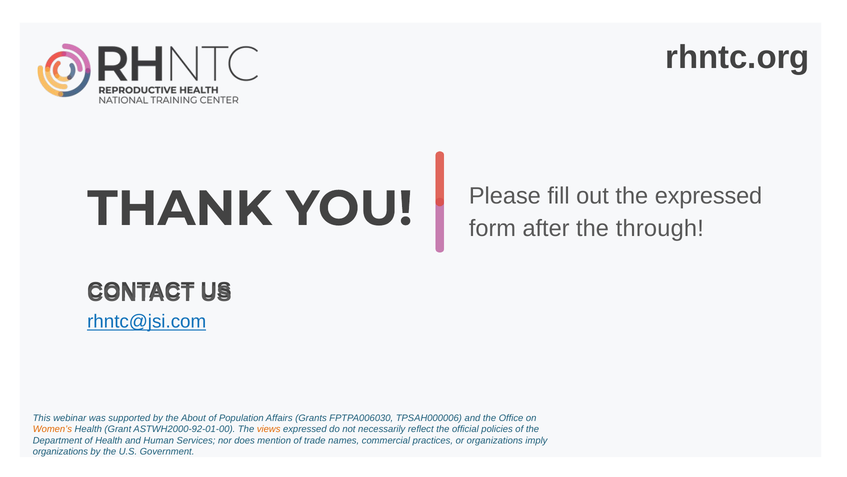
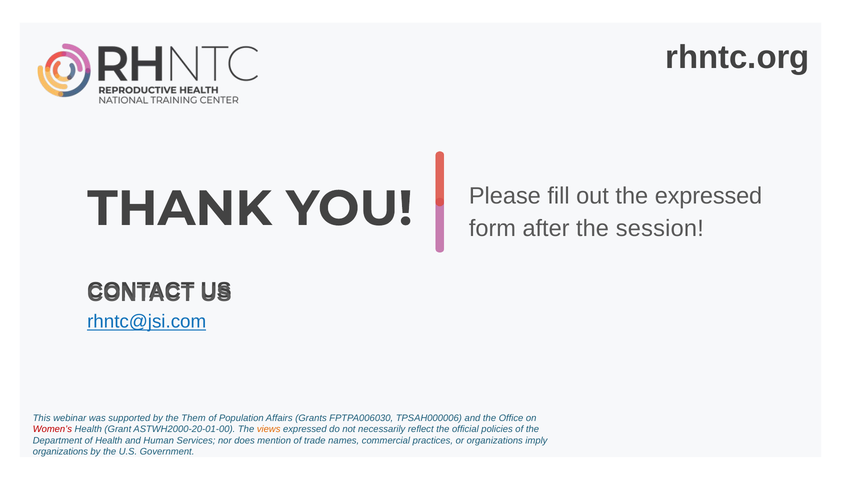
through: through -> session (660, 228)
About: About -> Them (193, 418)
Women’s colour: orange -> red (52, 429)
ASTWH2000-92-01-00: ASTWH2000-92-01-00 -> ASTWH2000-20-01-00 (184, 429)
